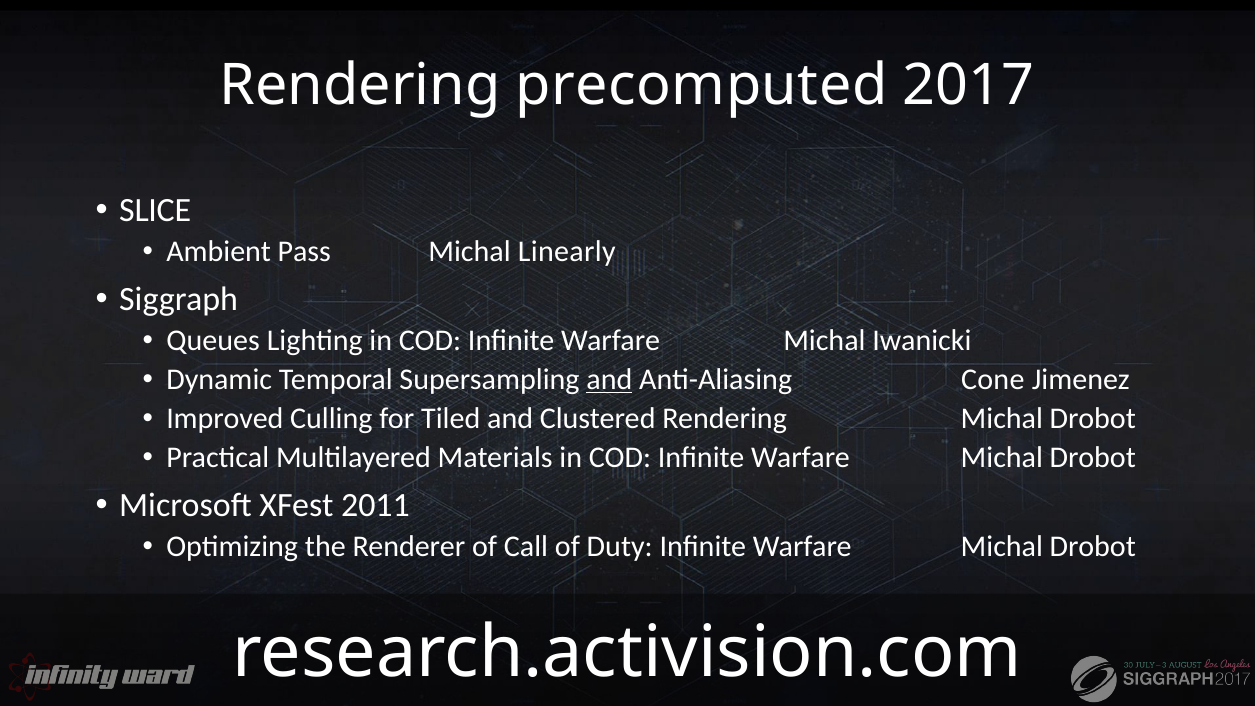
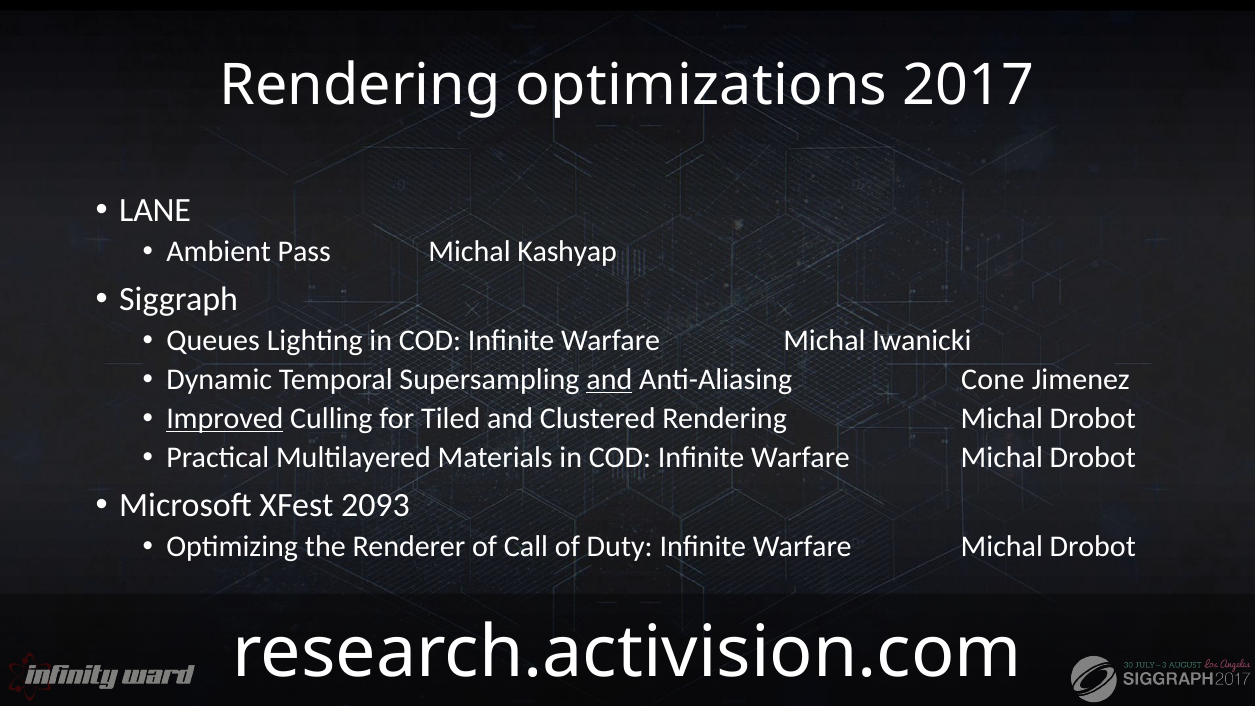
precomputed: precomputed -> optimizations (702, 86)
SLICE: SLICE -> LANE (155, 211)
Linearly: Linearly -> Kashyap (567, 252)
Improved underline: none -> present (225, 419)
2011: 2011 -> 2093 (375, 505)
